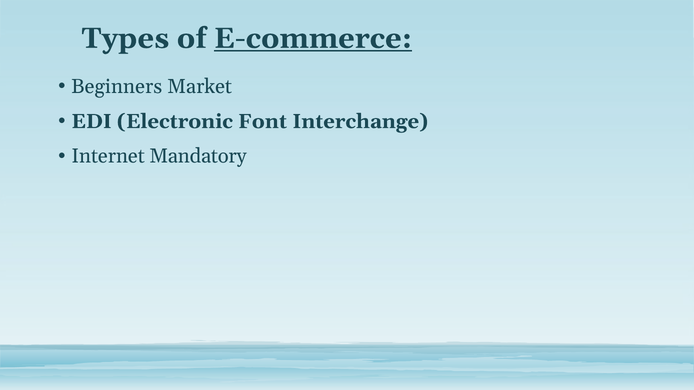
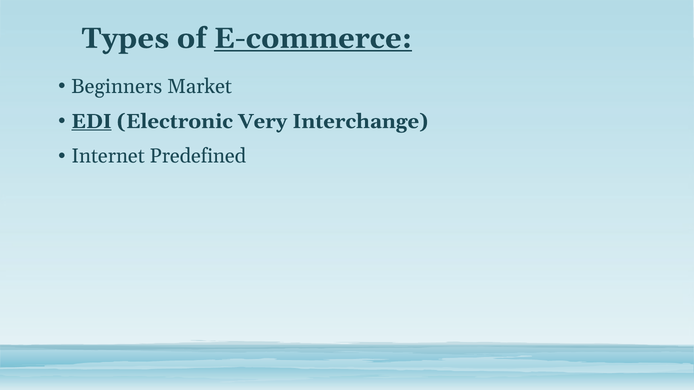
EDI underline: none -> present (92, 122)
Font: Font -> Very (263, 122)
Mandatory: Mandatory -> Predefined (198, 156)
